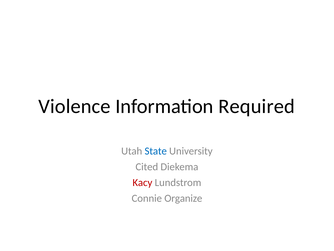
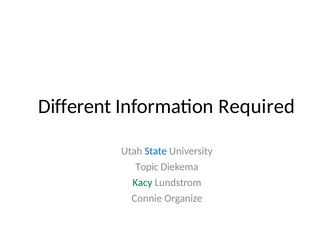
Violence: Violence -> Different (75, 106)
Cited: Cited -> Topic (147, 167)
Kacy colour: red -> green (142, 182)
